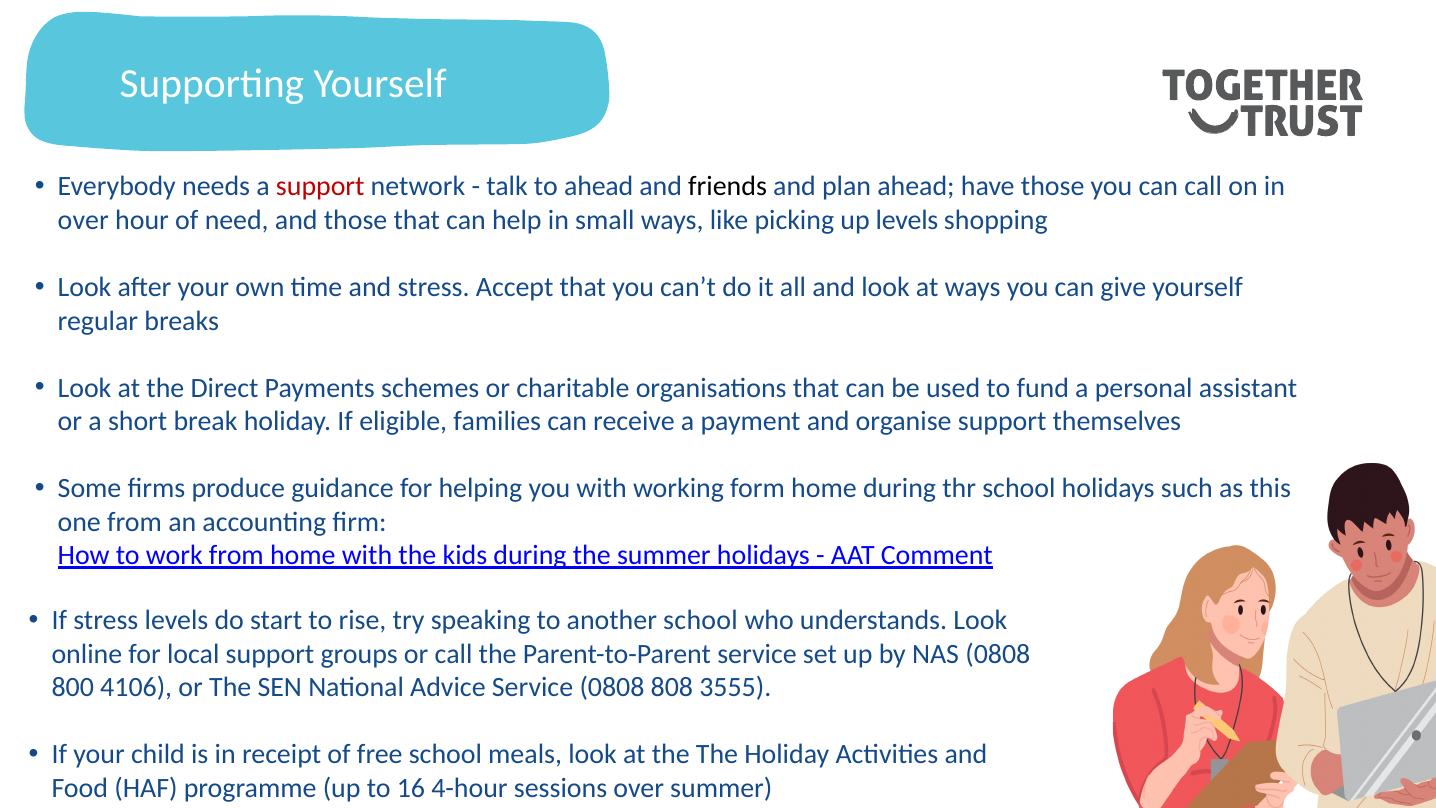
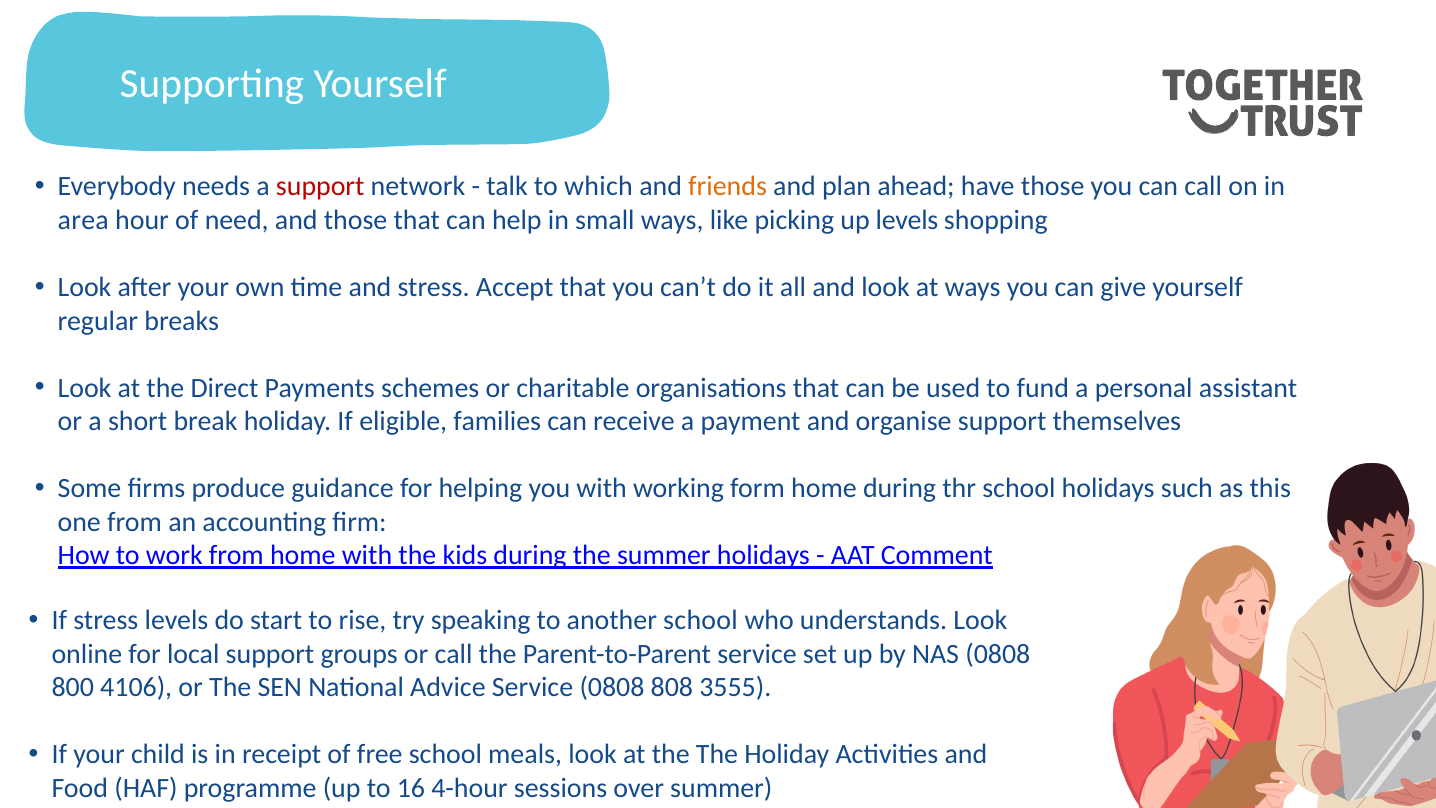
to ahead: ahead -> which (598, 187)
friends colour: black -> orange (728, 187)
over: over -> area (83, 220)
